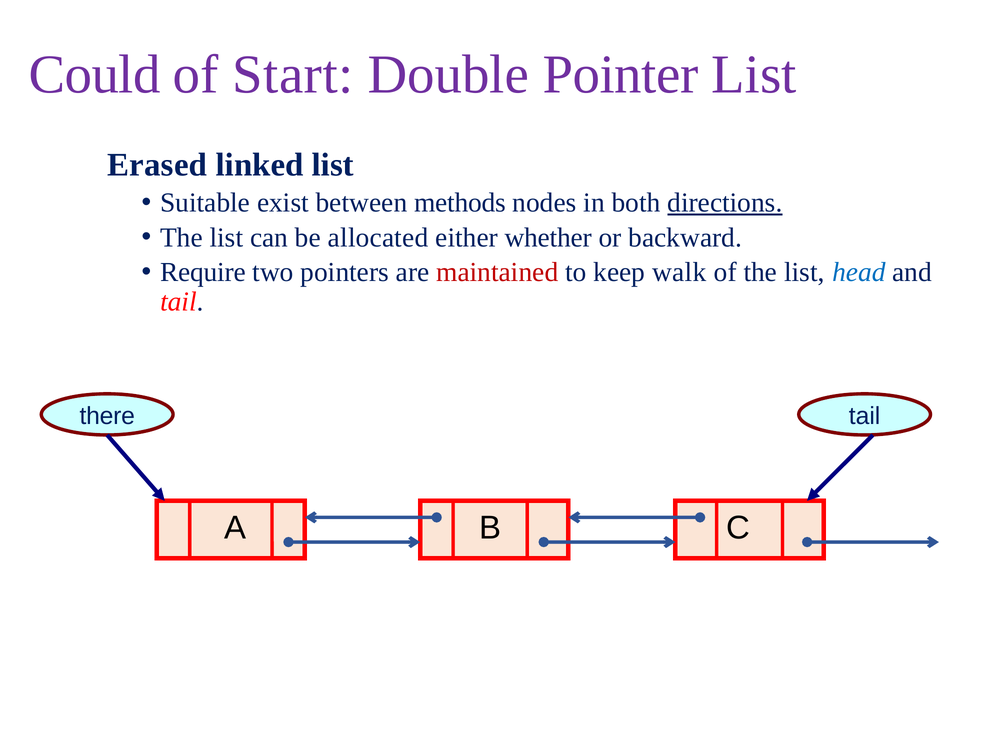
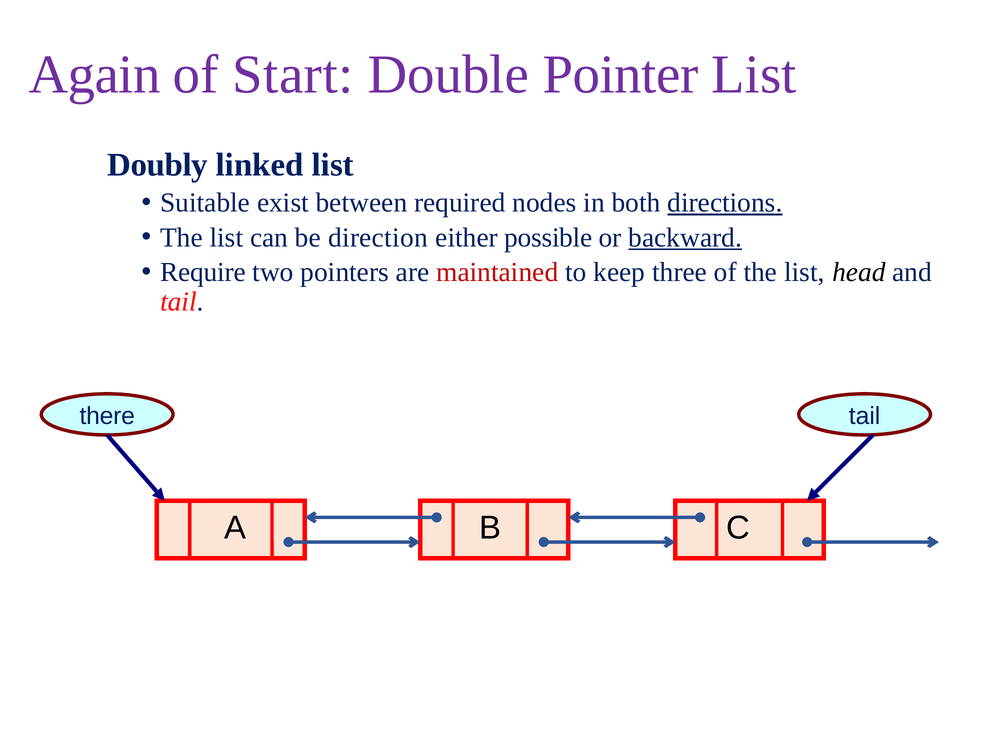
Could: Could -> Again (95, 74)
Erased: Erased -> Doubly (157, 165)
methods: methods -> required (460, 203)
allocated: allocated -> direction (378, 238)
whether: whether -> possible (548, 238)
backward underline: none -> present (685, 238)
walk: walk -> three (680, 272)
head colour: blue -> black (859, 272)
